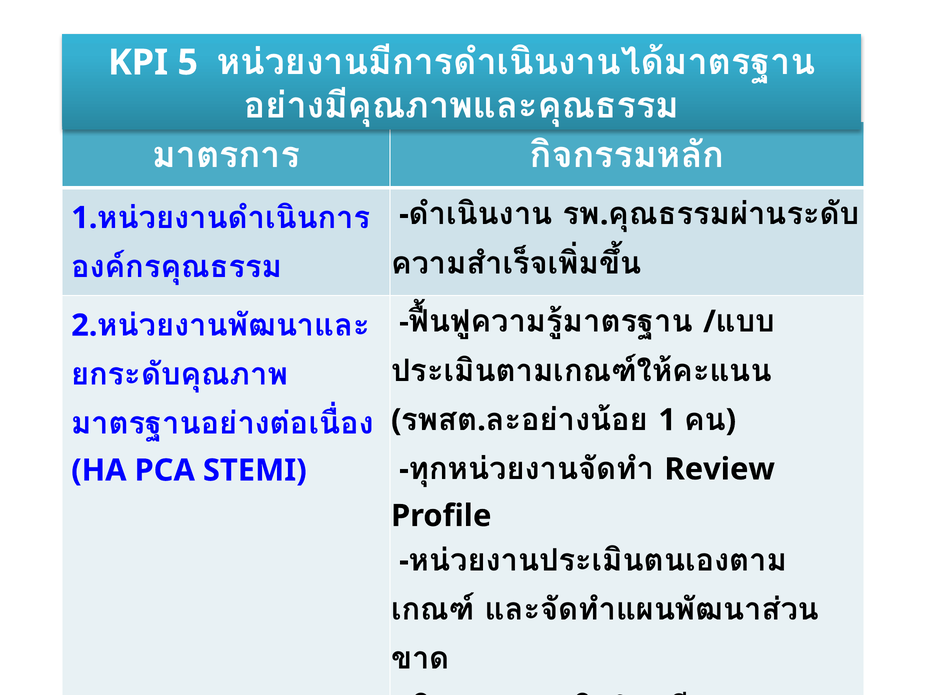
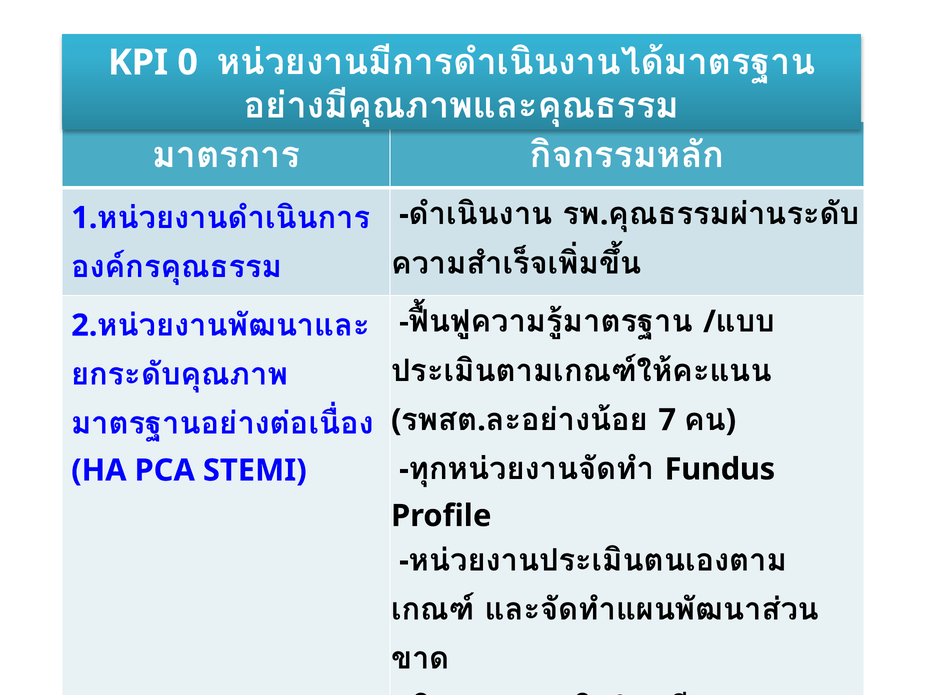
5: 5 -> 0 (188, 62)
1: 1 -> 7 (667, 420)
Review: Review -> Fundus (720, 469)
